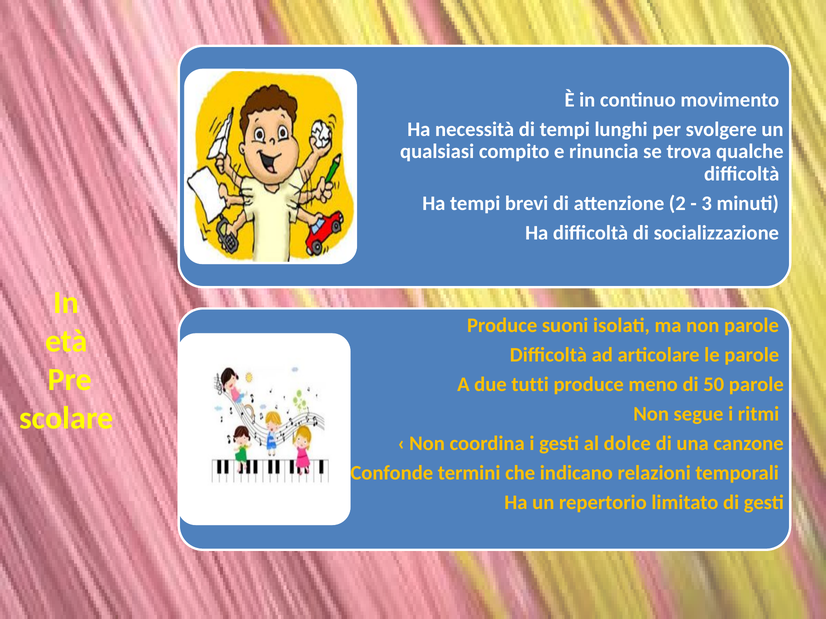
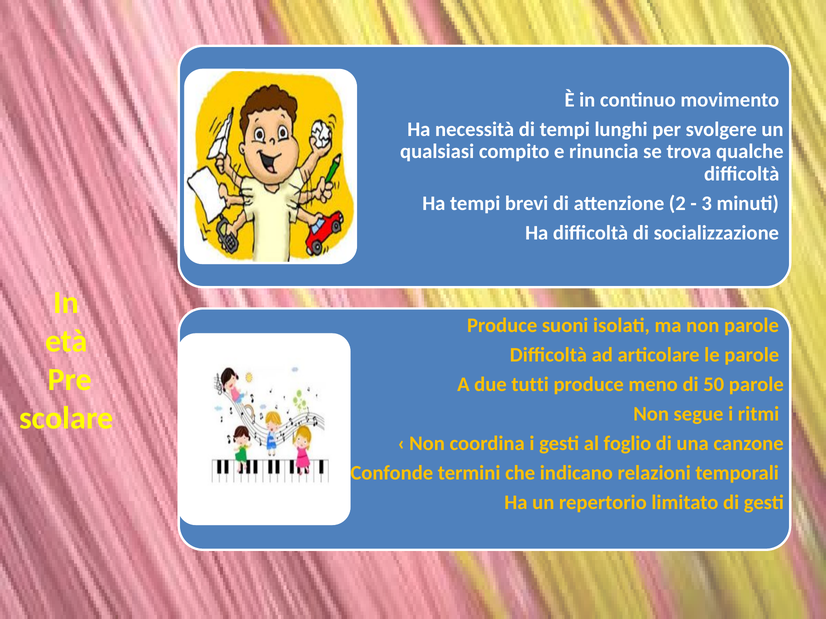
dolce: dolce -> foglio (627, 444)
